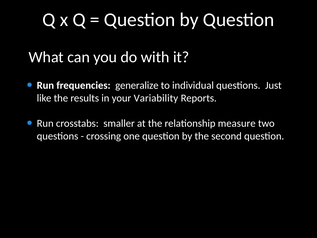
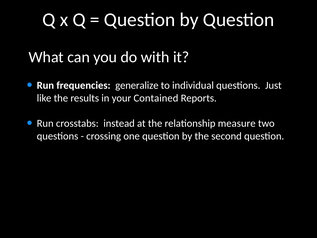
Variability: Variability -> Contained (156, 98)
smaller: smaller -> instead (119, 123)
